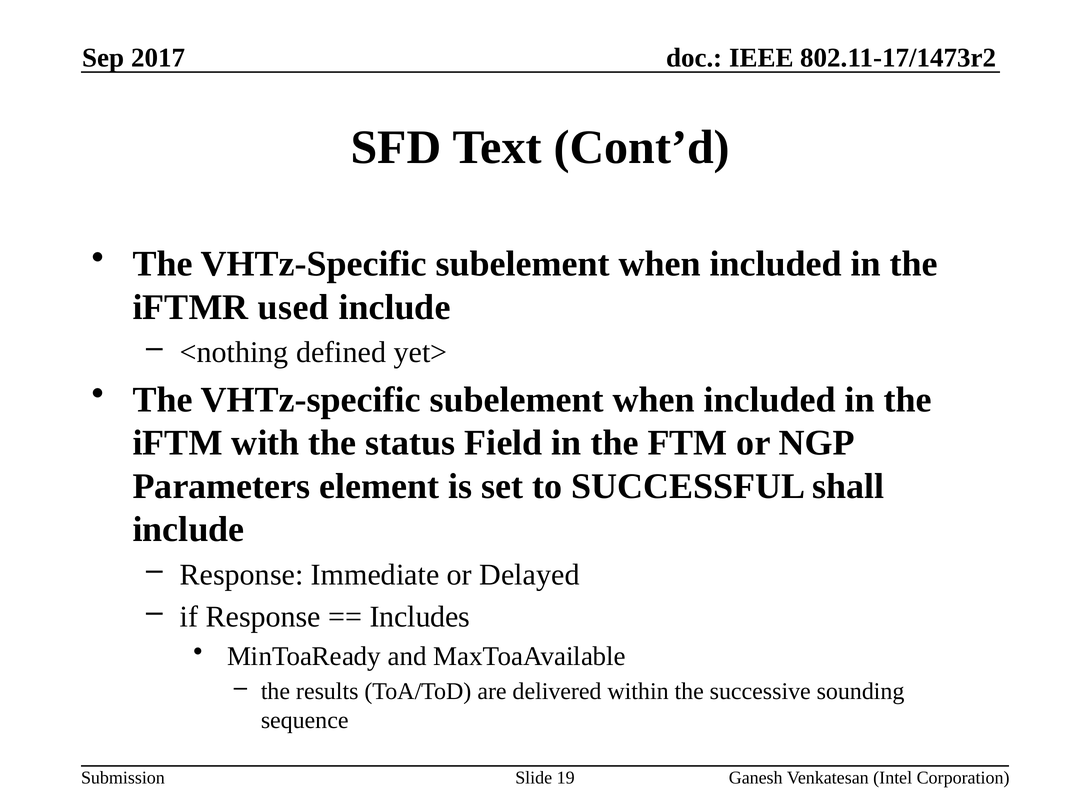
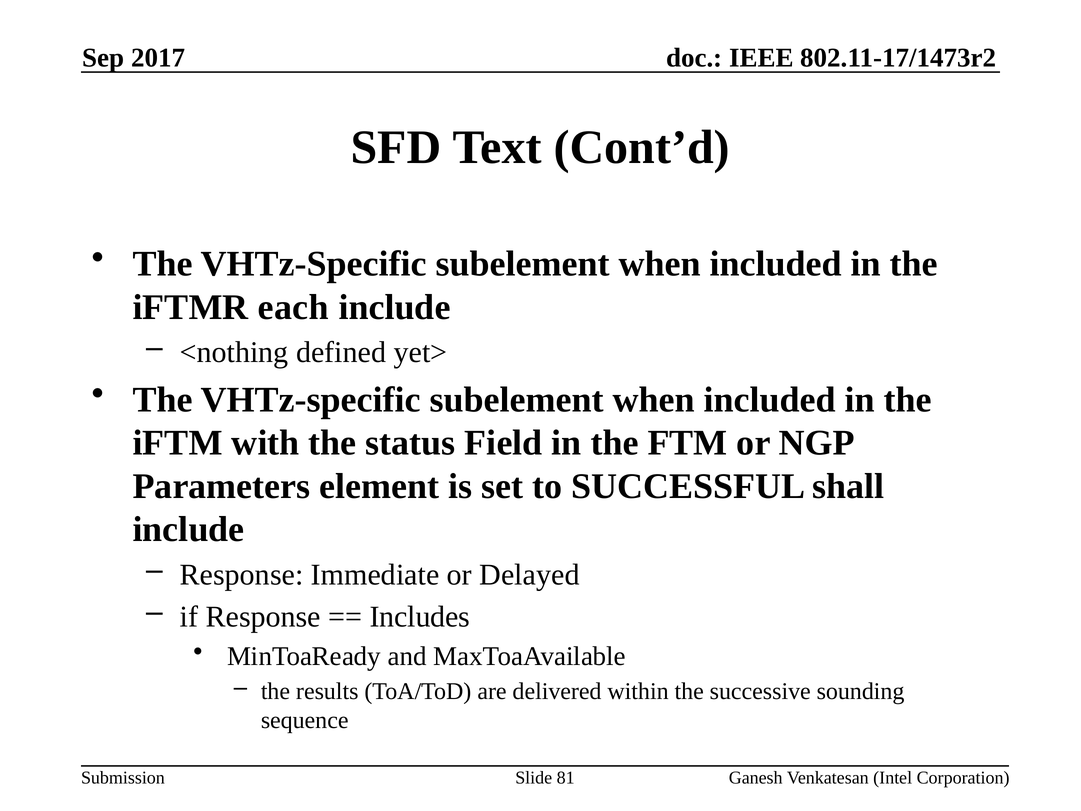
used: used -> each (293, 307)
19: 19 -> 81 (566, 778)
